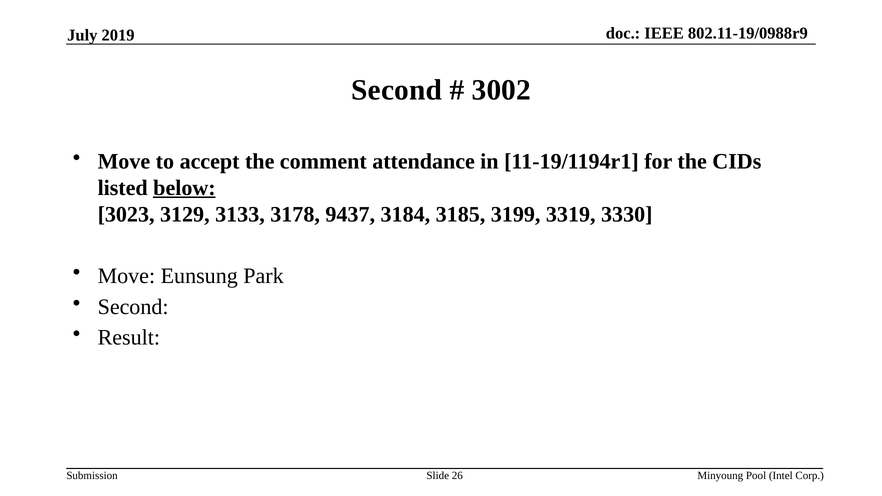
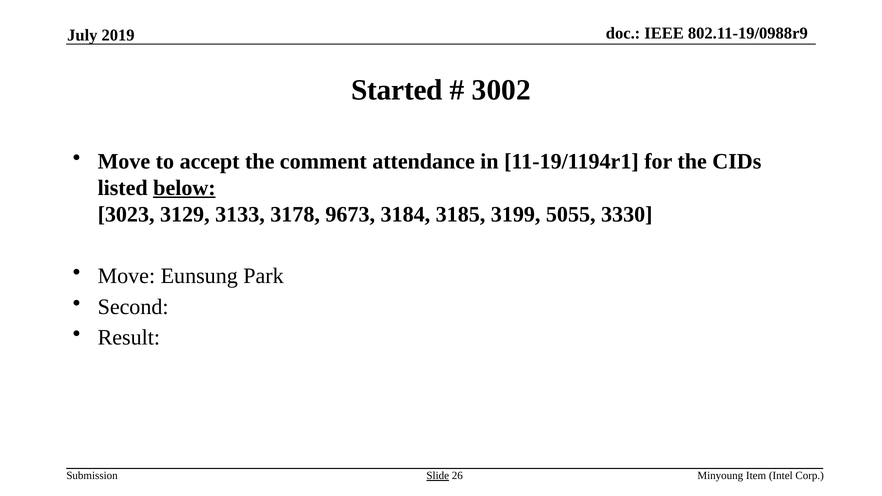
Second: Second -> Started (397, 90)
9437: 9437 -> 9673 (350, 214)
3319: 3319 -> 5055 (571, 214)
Slide underline: none -> present (438, 476)
Pool: Pool -> Item (756, 476)
